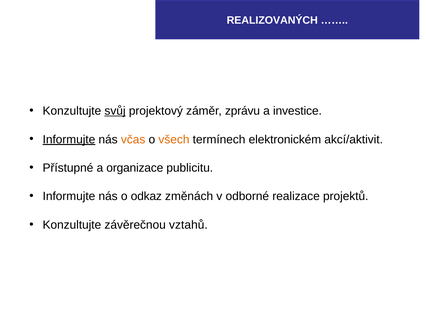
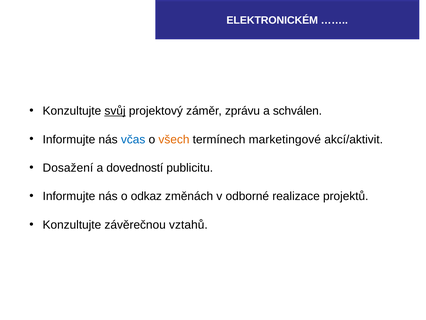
REALIZOVANÝCH: REALIZOVANÝCH -> ELEKTRONICKÉM (272, 20)
investice: investice -> schválen (297, 111)
Informujte underline: present -> none (69, 139)
včas colour: orange -> blue (133, 139)
elektronickém: elektronickém -> marketingové (285, 139)
Přístupné: Přístupné -> Dosažení (68, 168)
organizace: organizace -> dovedností (135, 168)
